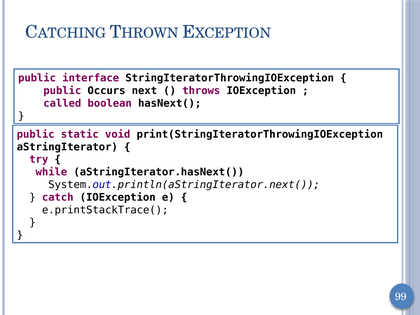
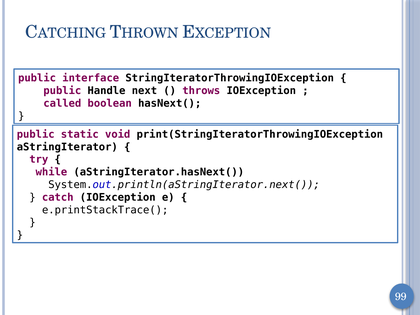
Occurs: Occurs -> Handle (107, 91)
